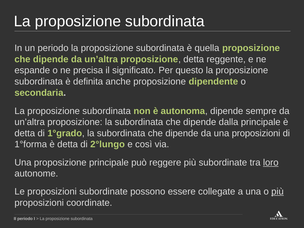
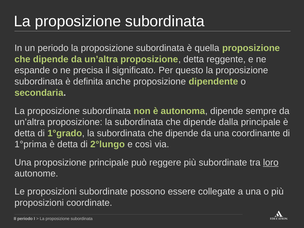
una proposizioni: proposizioni -> coordinante (256, 133)
1°forma: 1°forma -> 1°prima (31, 144)
più underline: present -> none (277, 192)
